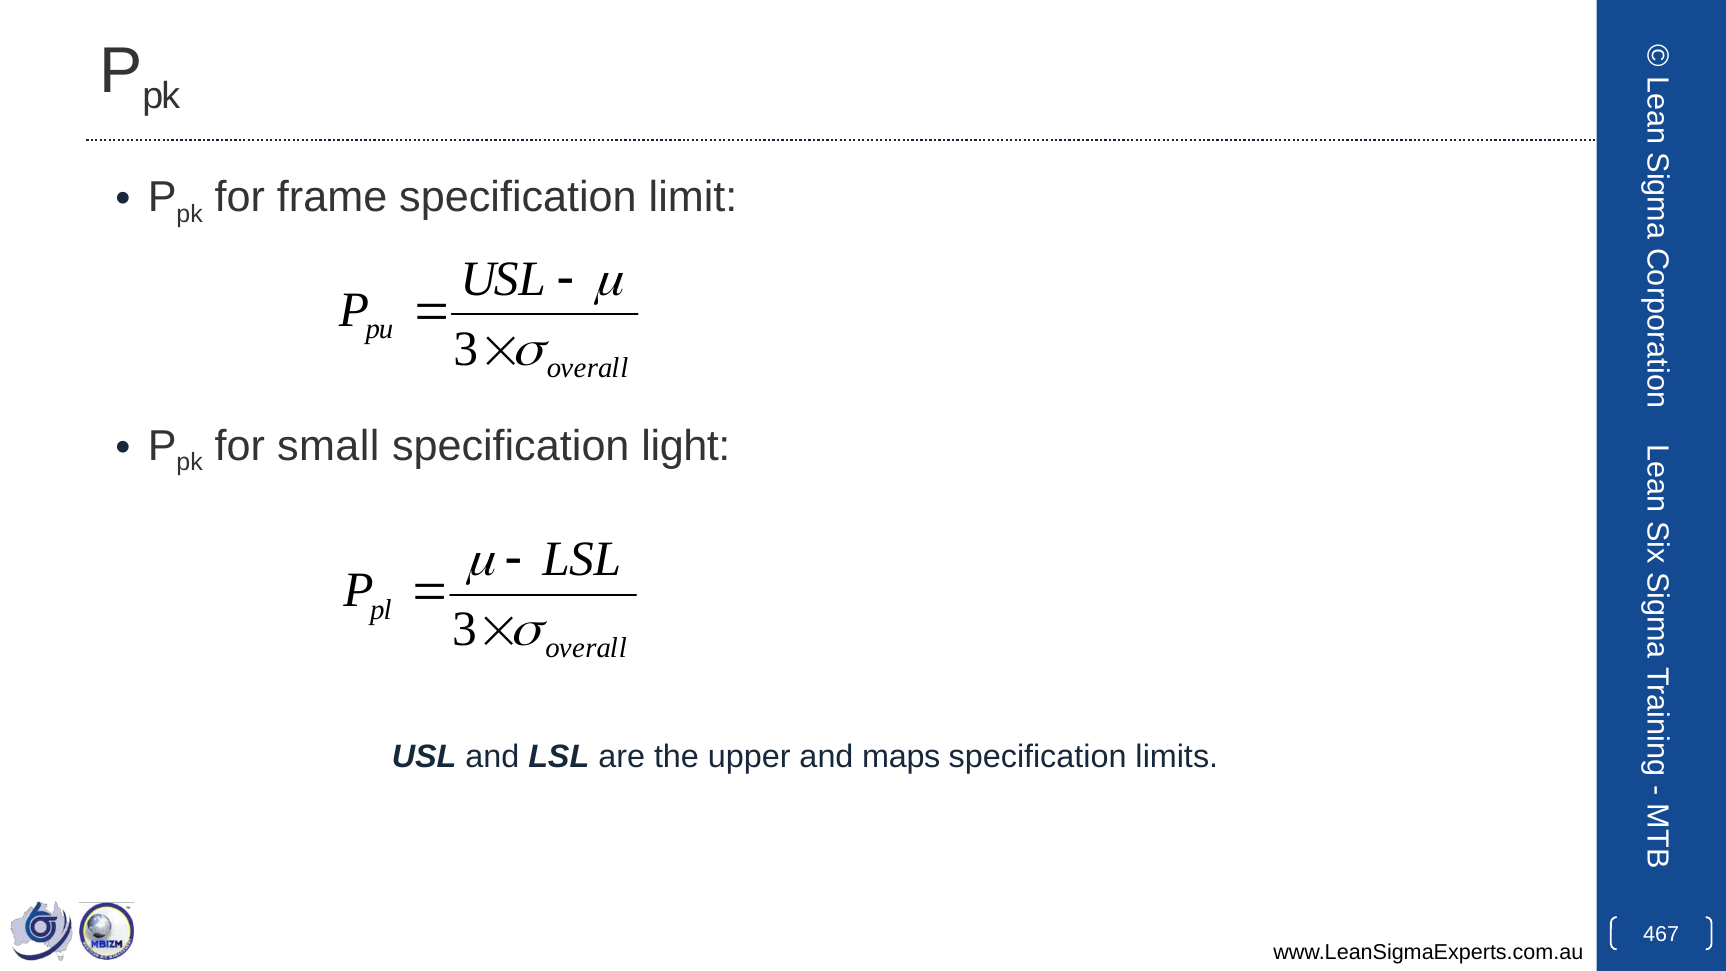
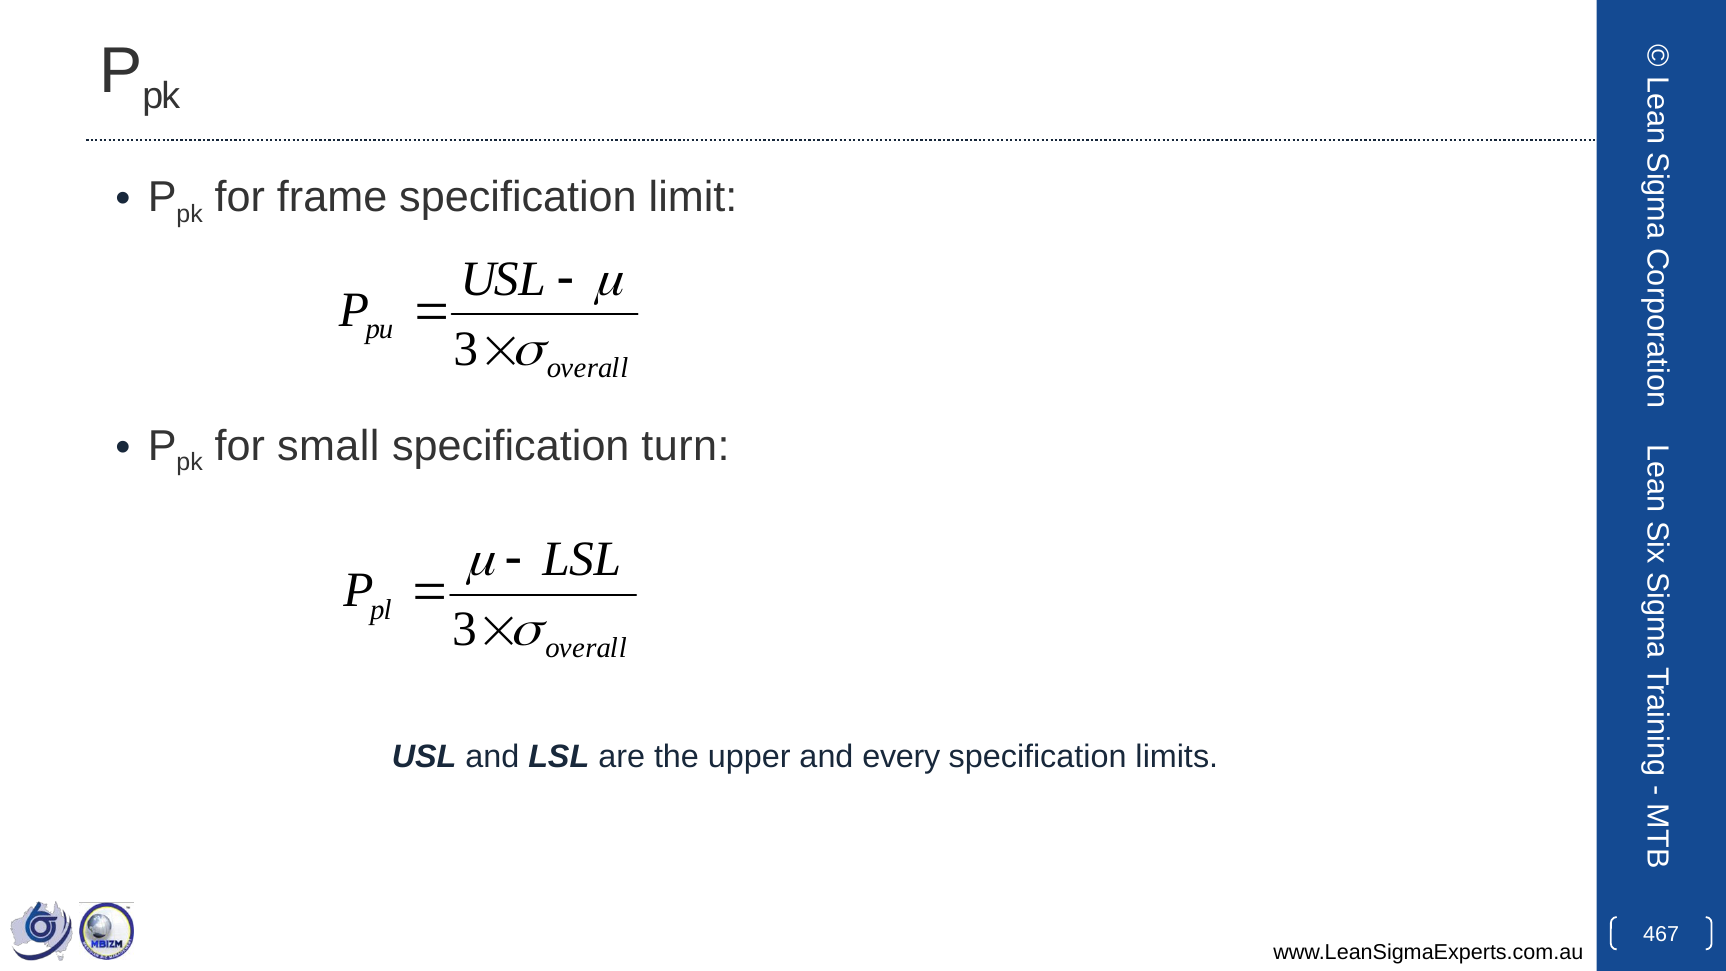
light: light -> turn (685, 446)
maps: maps -> every (901, 757)
